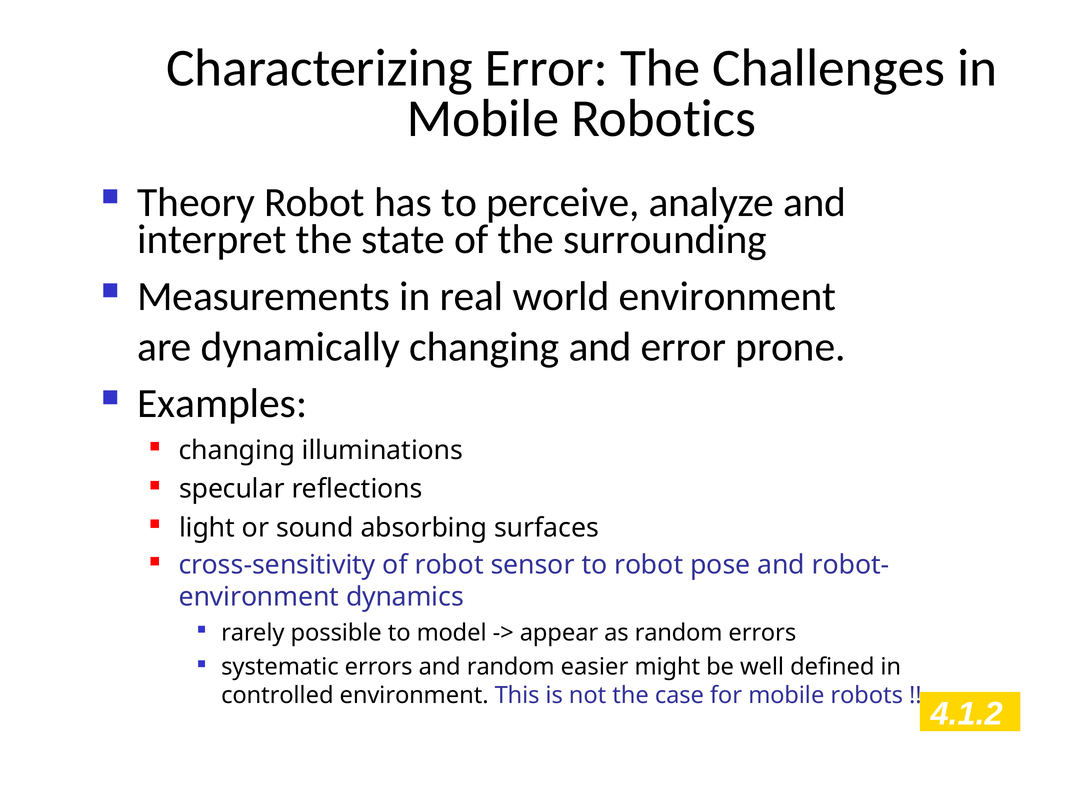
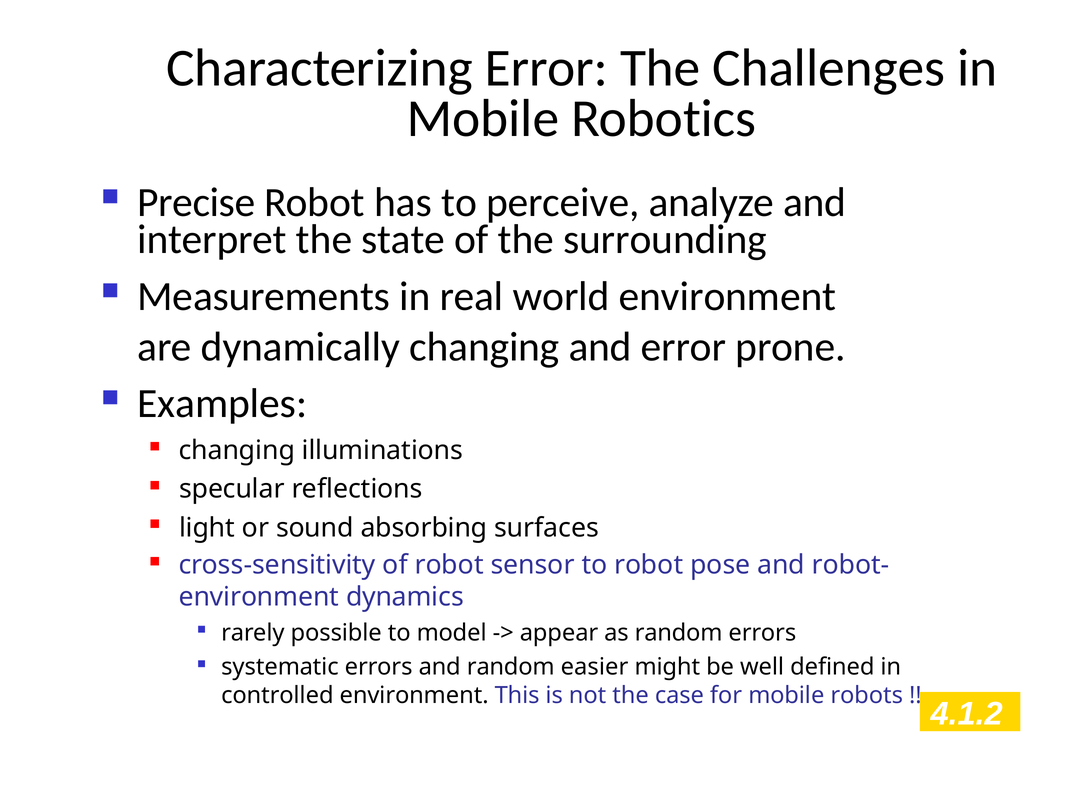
Theory: Theory -> Precise (196, 202)
